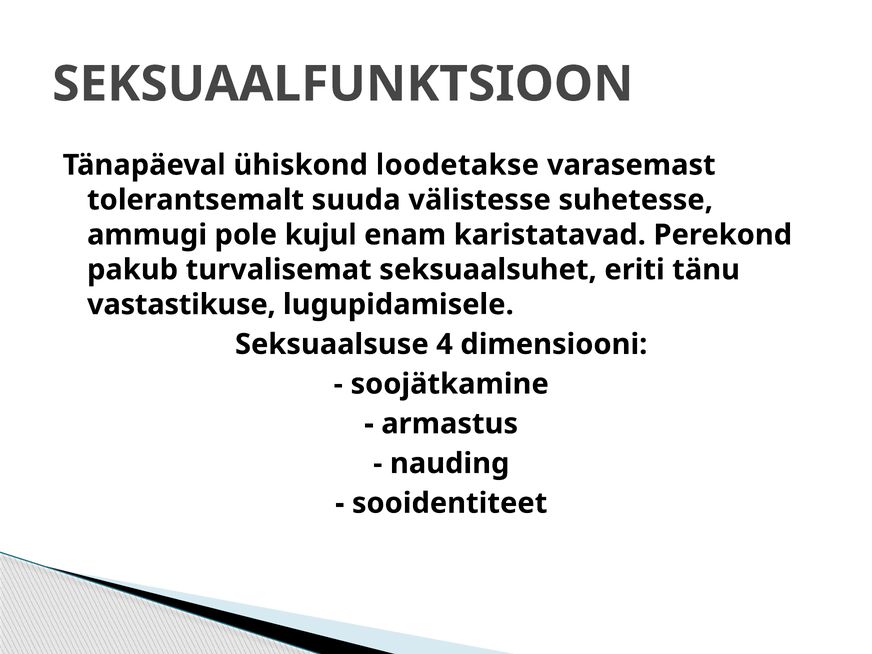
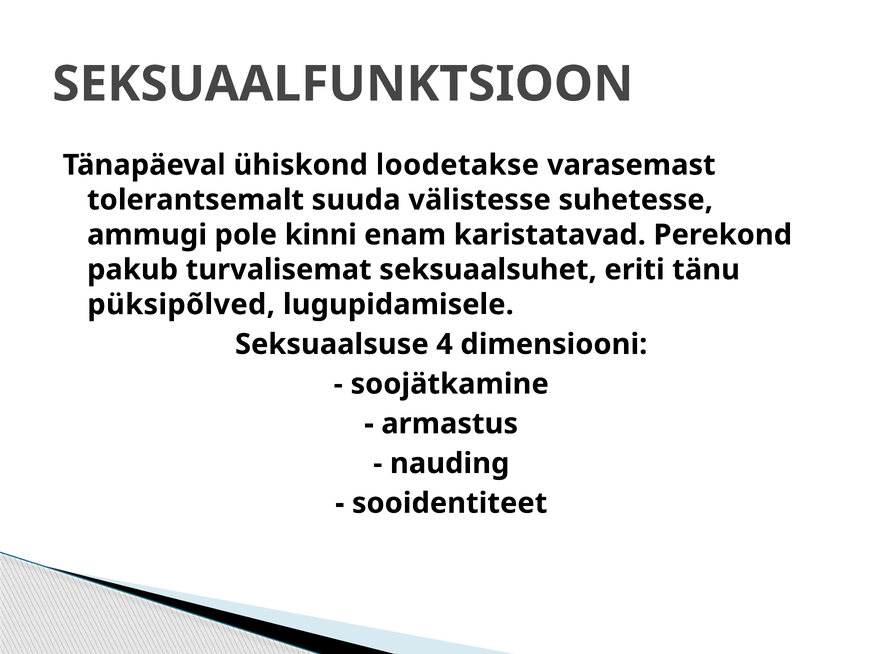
kujul: kujul -> kinni (321, 235)
vastastikuse: vastastikuse -> püksipõlved (181, 305)
